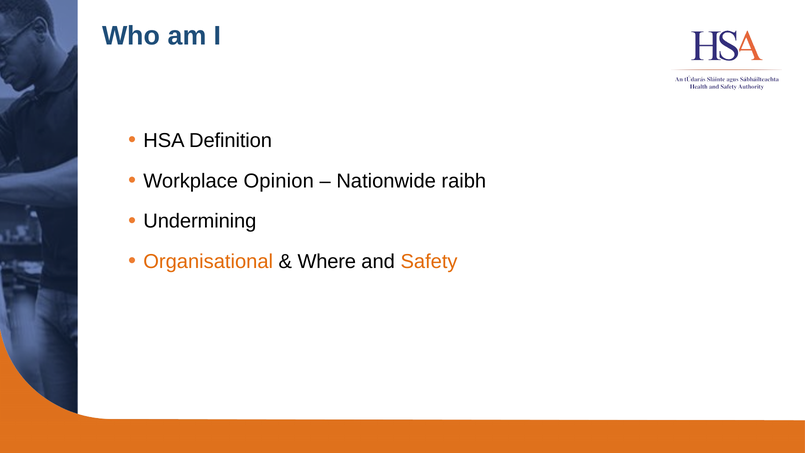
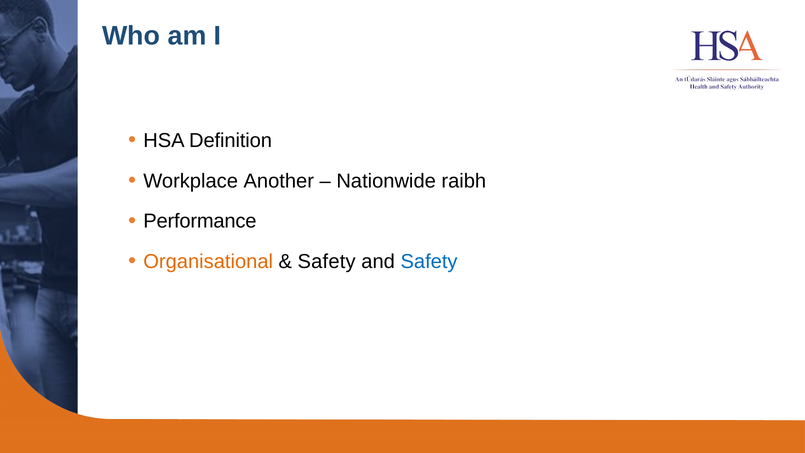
Opinion: Opinion -> Another (279, 181)
Undermining: Undermining -> Performance (200, 221)
Where: Where -> Safety (327, 262)
Safety colour: orange -> blue (429, 262)
